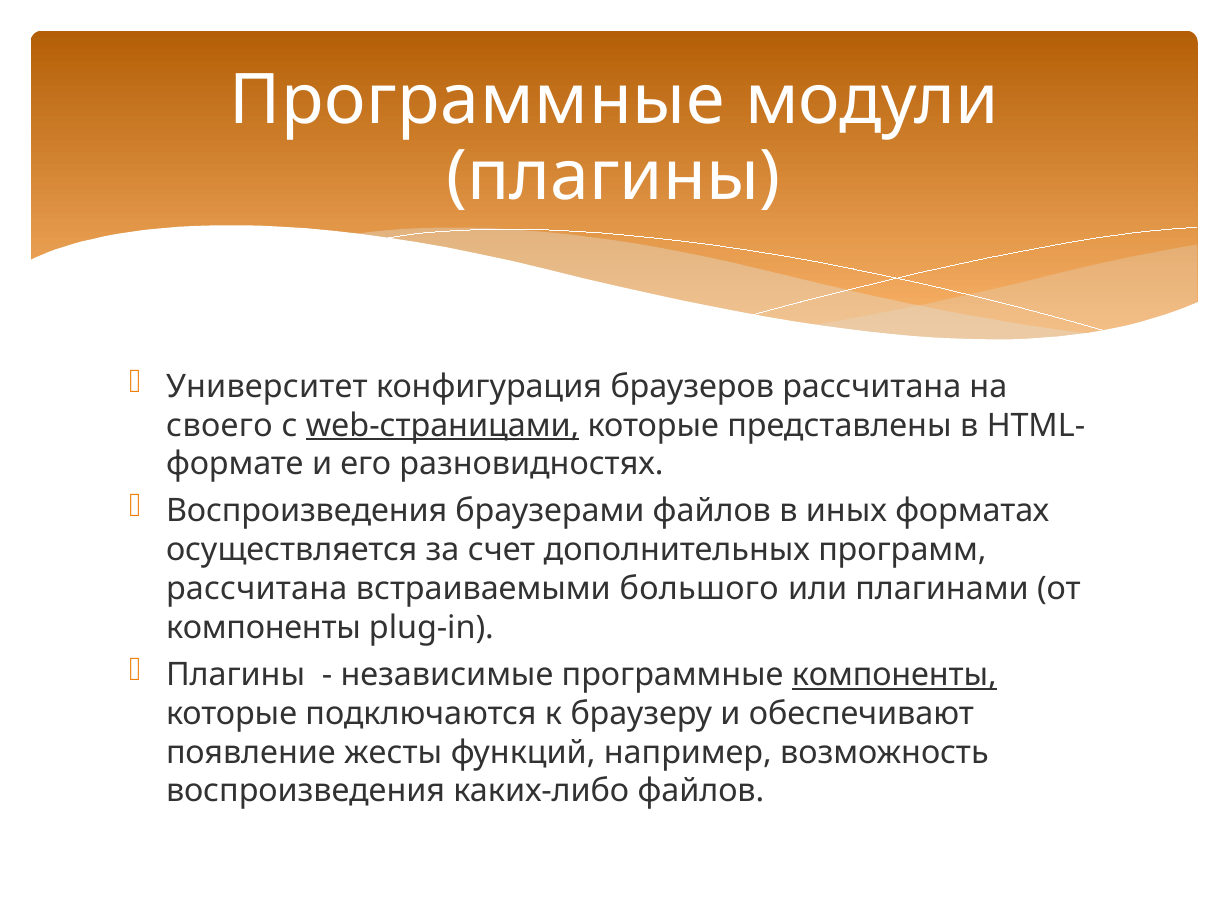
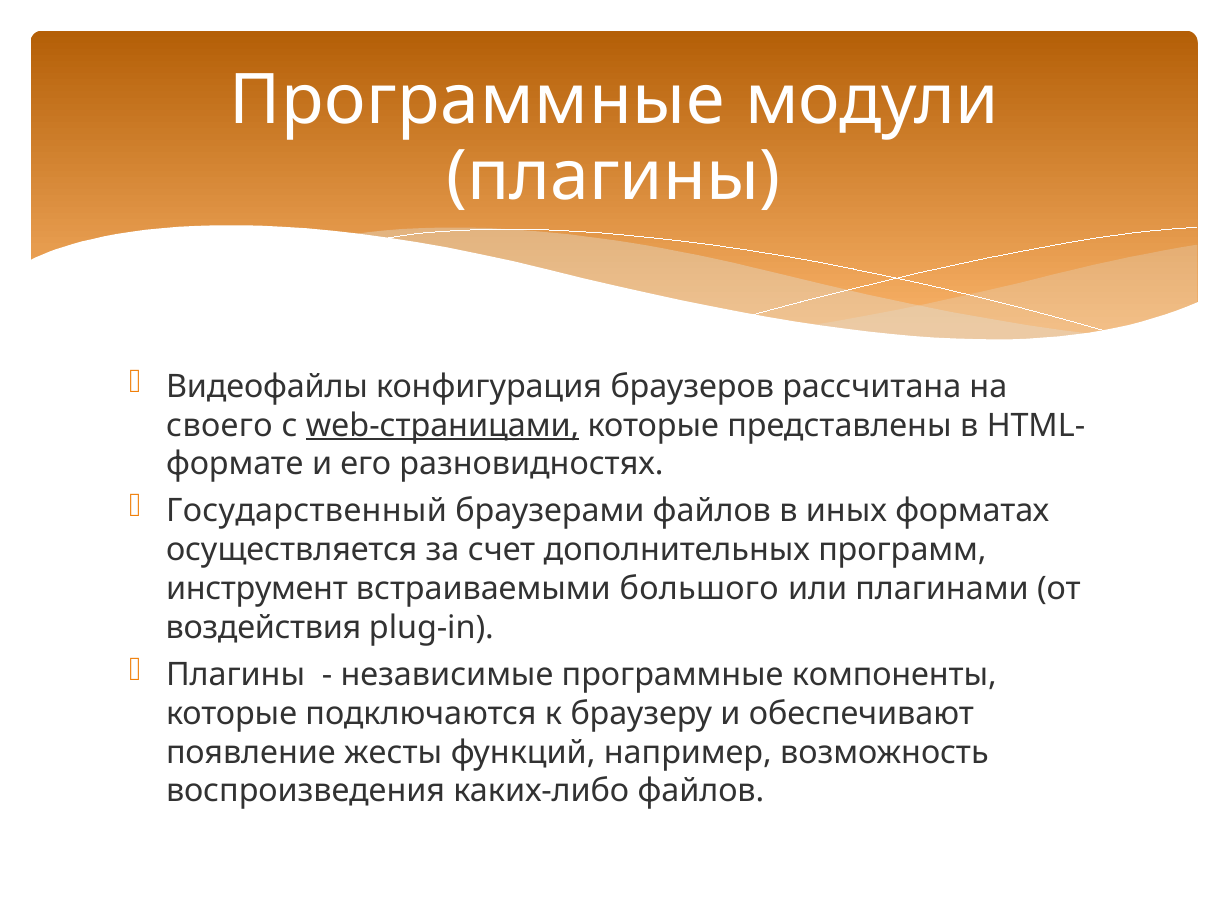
Университет: Университет -> Видеофайлы (267, 387)
Воспроизведения: Воспроизведения -> Государственный (306, 511)
рассчитана: рассчитана -> инструмент (257, 589)
компоненты: компоненты -> воздействия (263, 628)
компоненты underline: present -> none (894, 675)
